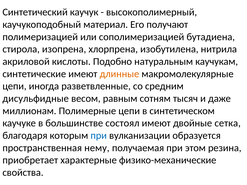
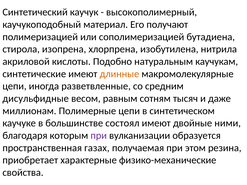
сетка: сетка -> ними (228, 123)
при colour: blue -> purple (99, 136)
нему: нему -> газах (97, 148)
